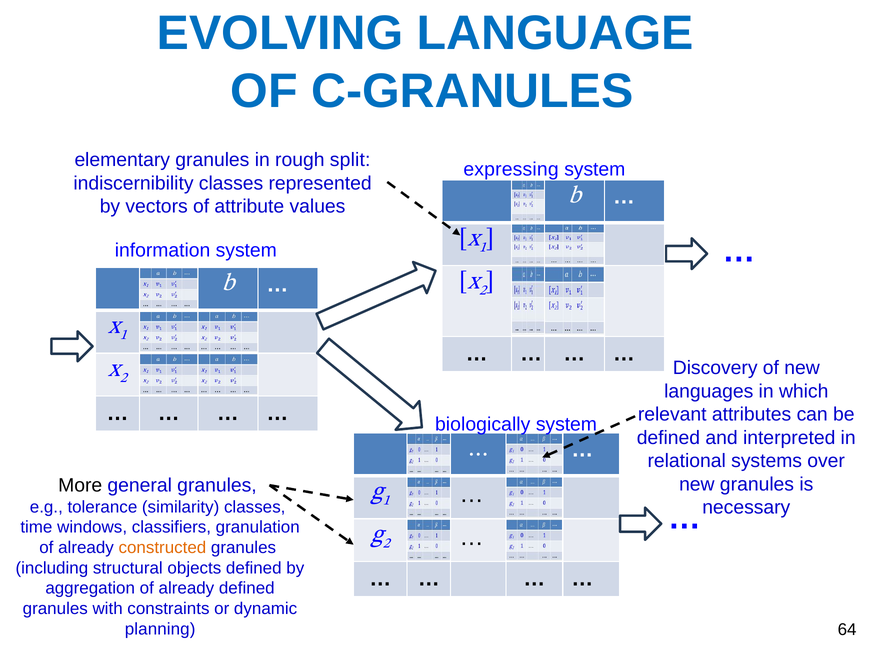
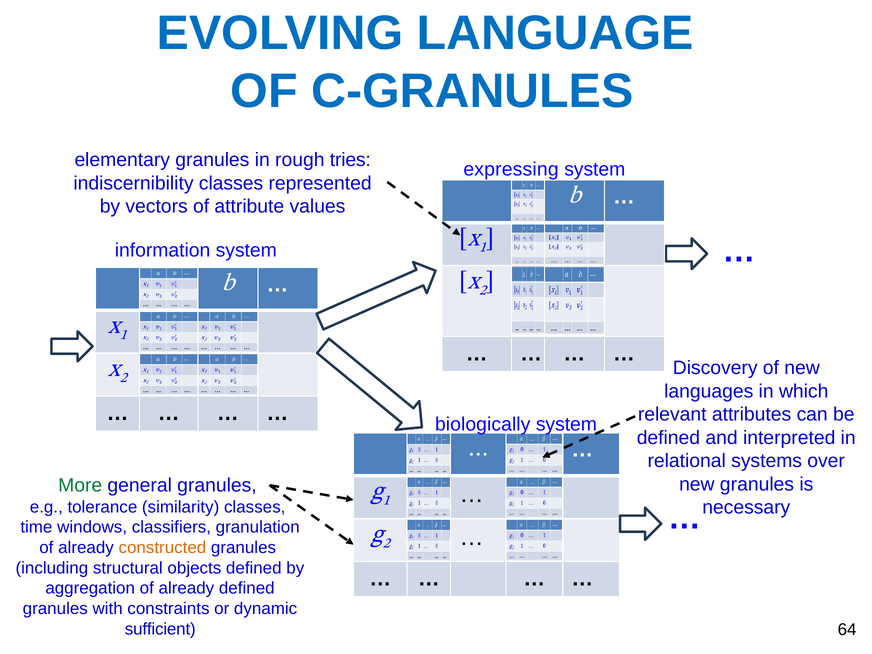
split: split -> tries (350, 160)
More colour: black -> green (80, 485)
planning: planning -> sufficient (160, 629)
